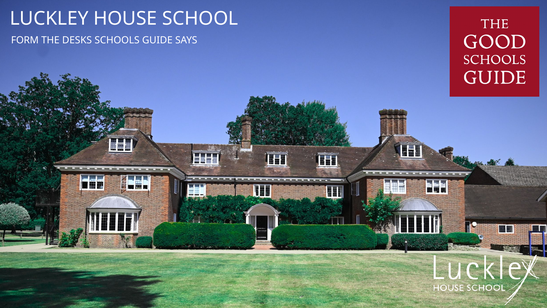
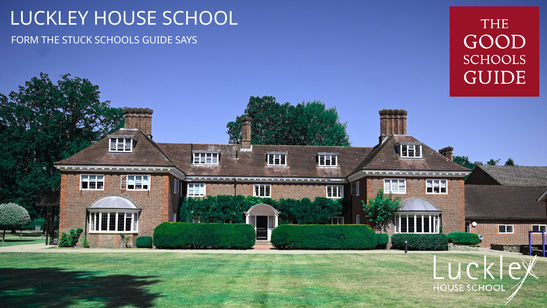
DESKS: DESKS -> STUCK (77, 40)
